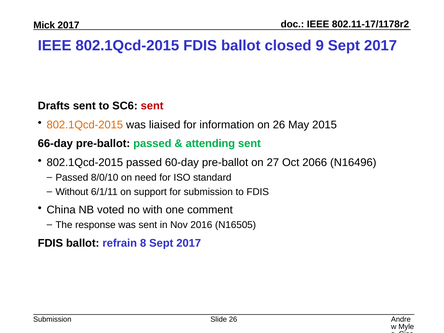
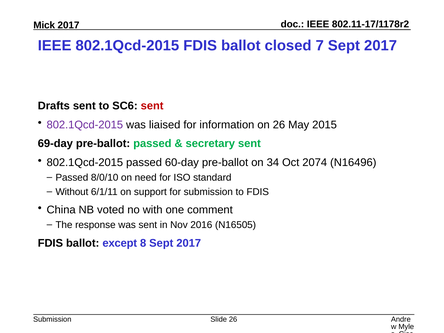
9: 9 -> 7 (320, 45)
802.1Qcd-2015 colour: orange -> purple (85, 125)
66-day: 66-day -> 69-day (55, 144)
attending: attending -> secretary (210, 144)
27: 27 -> 34 (273, 163)
2066: 2066 -> 2074 (315, 163)
refrain: refrain -> except (120, 243)
